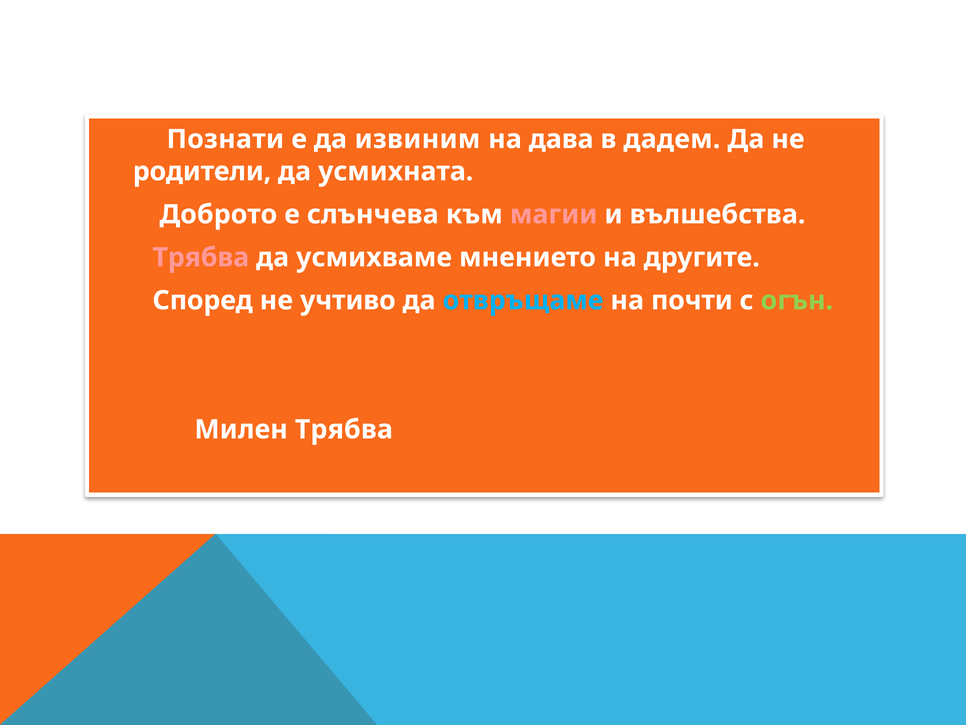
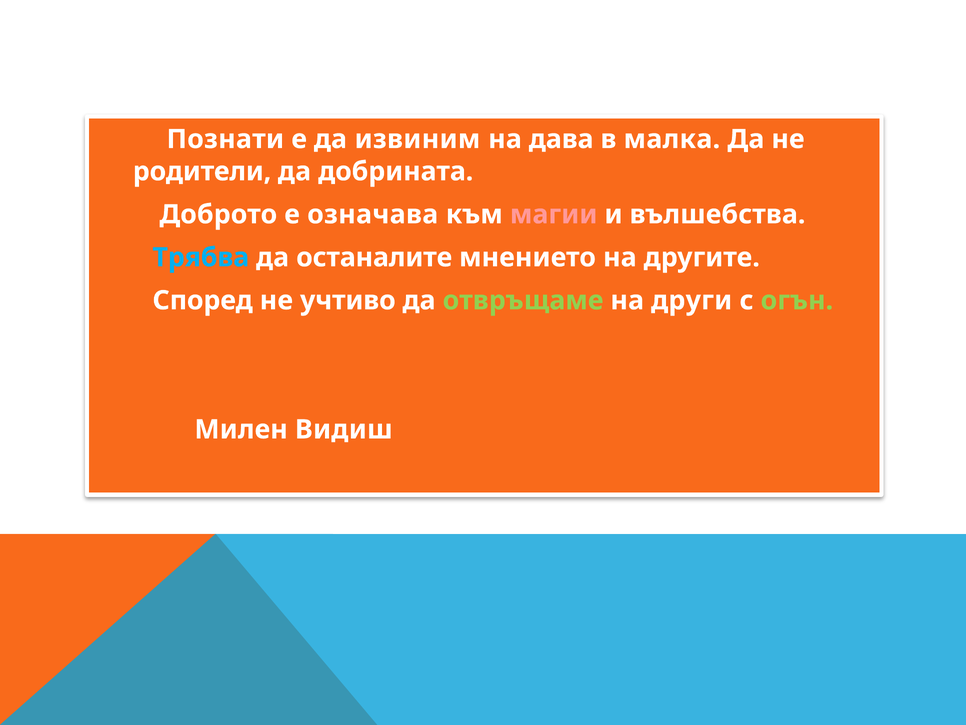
дадем: дадем -> малка (672, 139)
усмихната: усмихната -> добрината (396, 171)
слънчева: слънчева -> означава (373, 214)
Трябва colour: pink -> light blue (201, 257)
усмихваме: усмихваме -> останалите (374, 257)
отвръщаме colour: light blue -> light green (523, 300)
почти: почти -> други (692, 300)
Милен Трябва: Трябва -> Видиш (344, 429)
